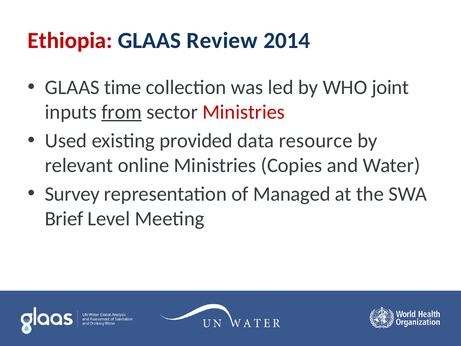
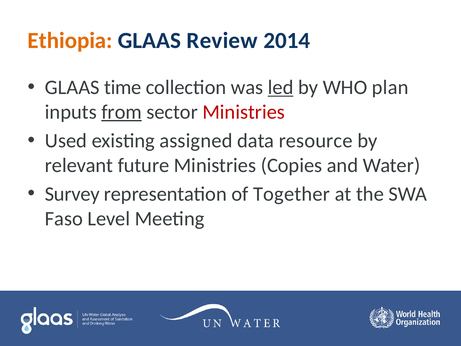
Ethiopia colour: red -> orange (70, 41)
led underline: none -> present (281, 87)
joint: joint -> plan (390, 87)
provided: provided -> assigned (196, 141)
online: online -> future (143, 165)
Managed: Managed -> Together (292, 194)
Brief: Brief -> Faso (64, 218)
